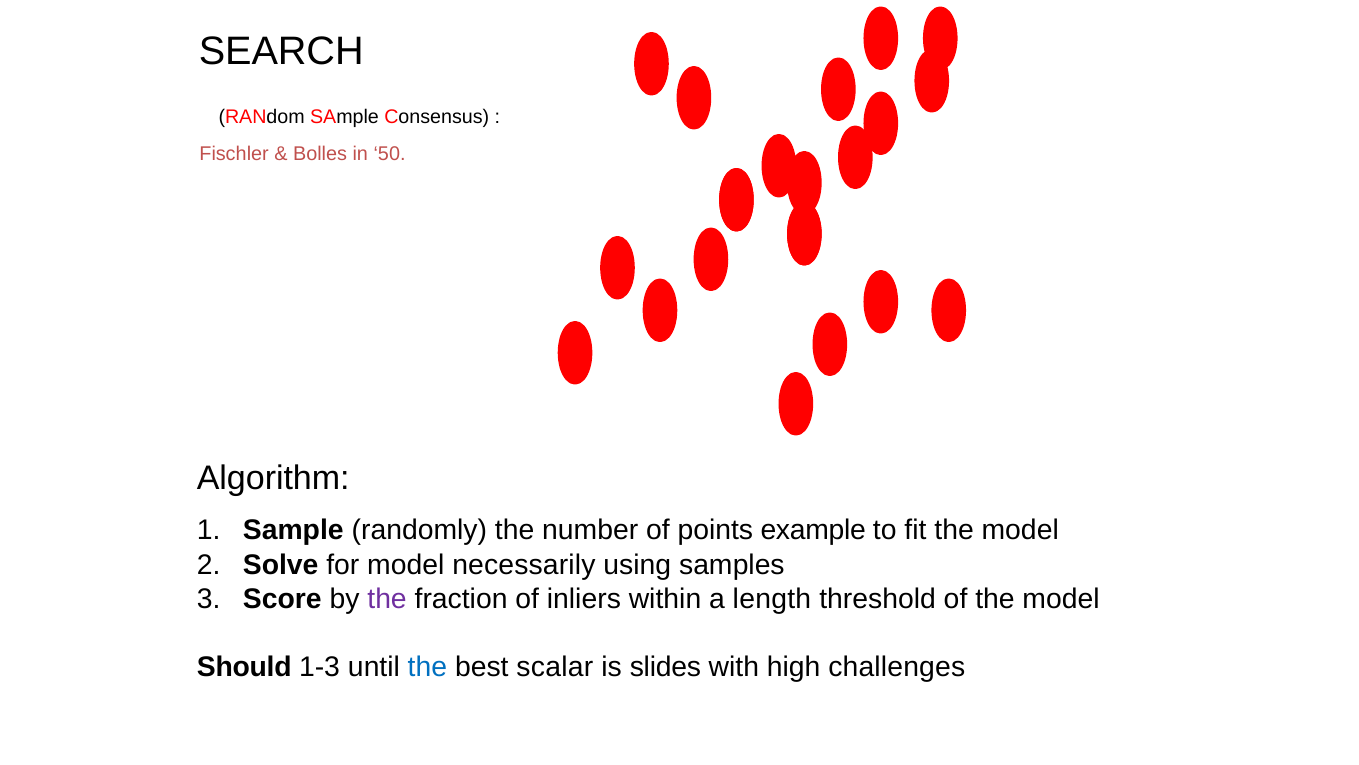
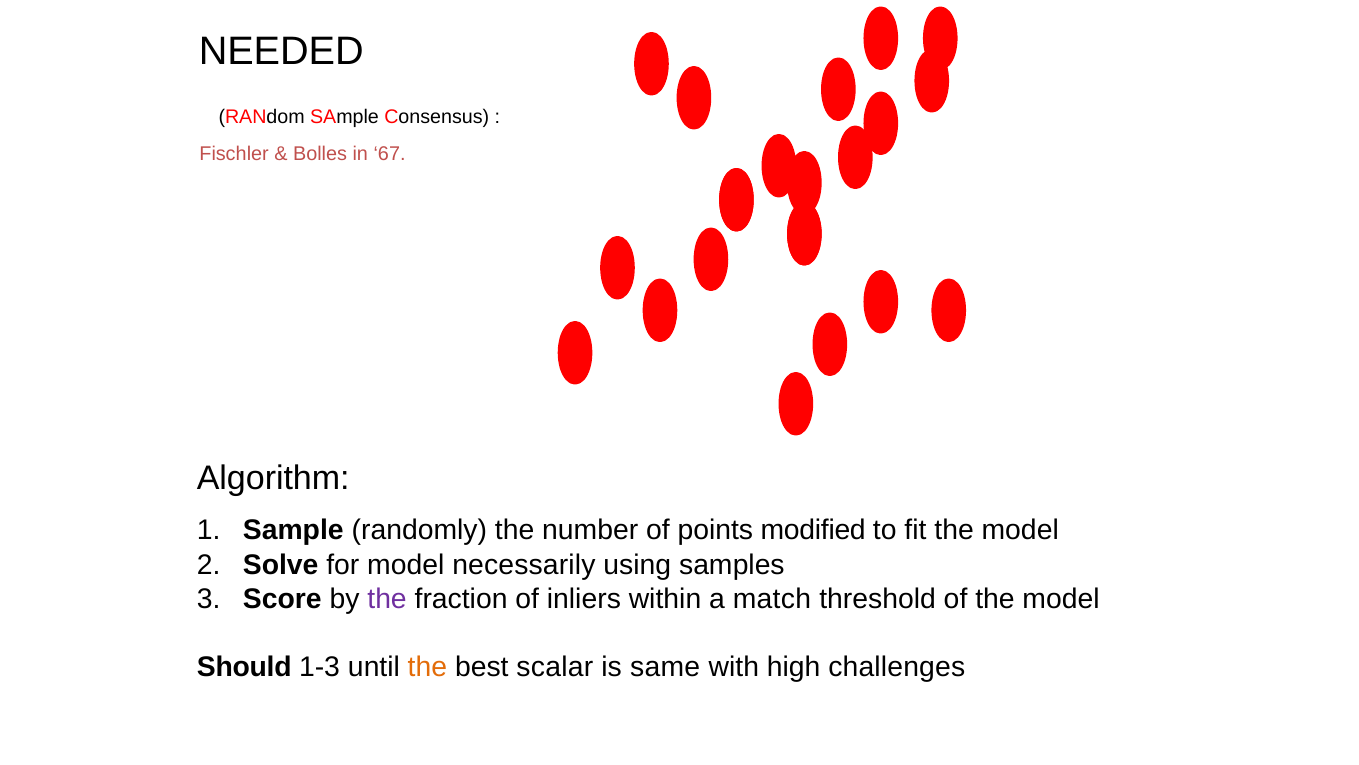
SEARCH: SEARCH -> NEEDED (281, 52)
50: 50 -> 67 (390, 154)
example: example -> modified (813, 530)
length: length -> match (772, 598)
the colour: blue -> orange (427, 666)
slides: slides -> same (665, 666)
